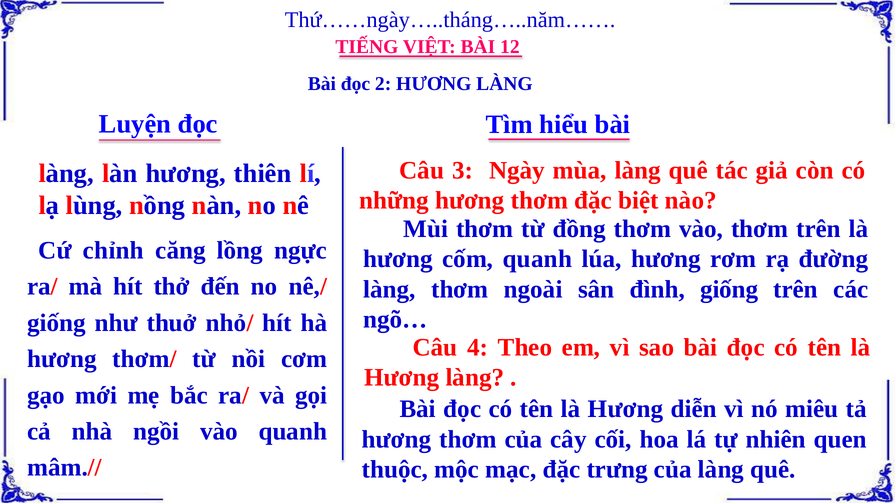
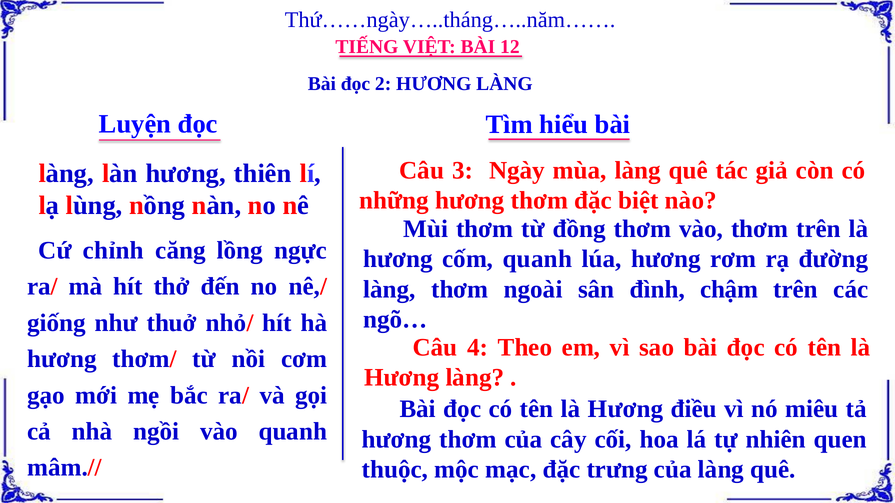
đình giống: giống -> chậm (729, 289)
diễn: diễn -> điều (694, 409)
